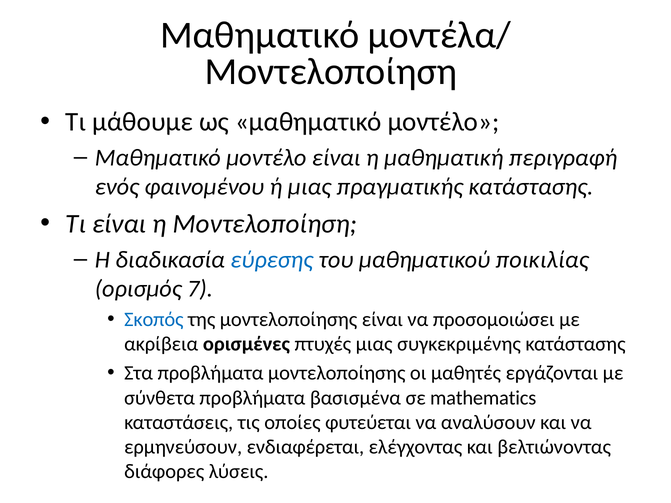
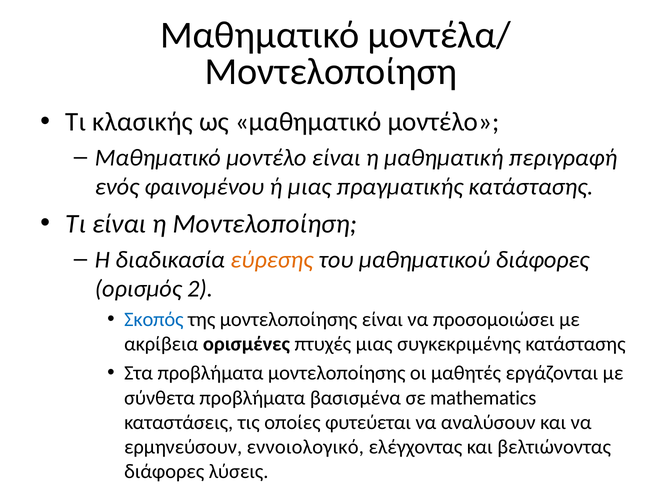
μάθουμε: μάθουμε -> κλασικής (142, 122)
εύρεσης colour: blue -> orange (272, 260)
μαθηματικού ποικιλίας: ποικιλίας -> διάφορες (542, 260)
7: 7 -> 2 (200, 289)
ενδιαφέρεται: ενδιαφέρεται -> εννοιολογικό (305, 447)
